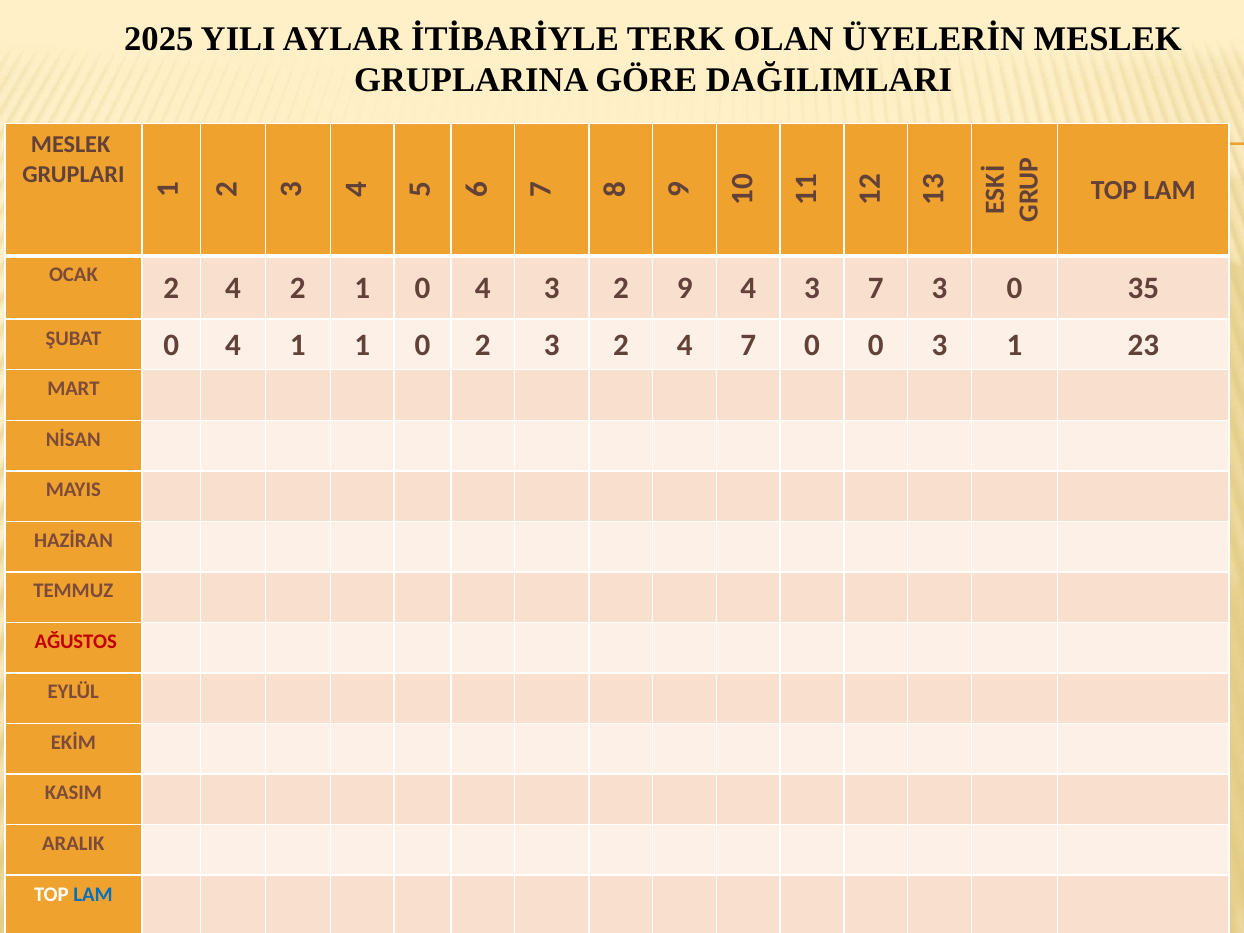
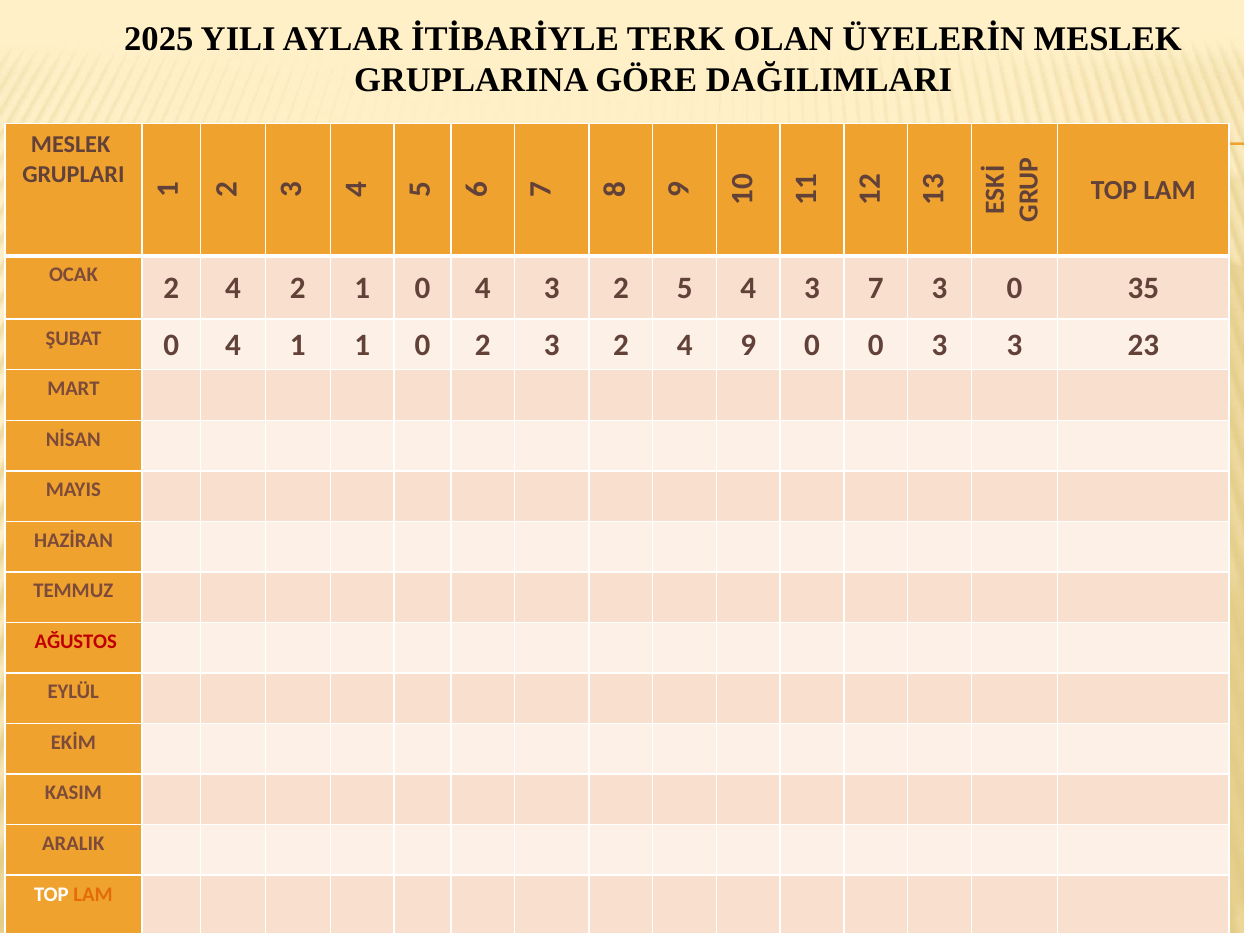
2 9: 9 -> 5 (685, 288)
4 7: 7 -> 9 (748, 345)
3 1: 1 -> 3 (1014, 345)
LAM colour: blue -> orange (93, 894)
